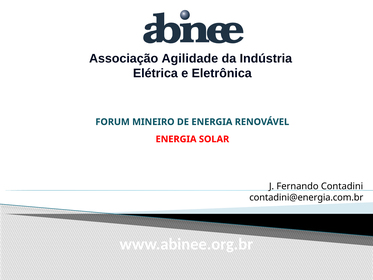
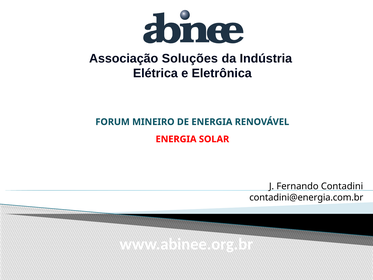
Agilidade: Agilidade -> Soluções (190, 58)
